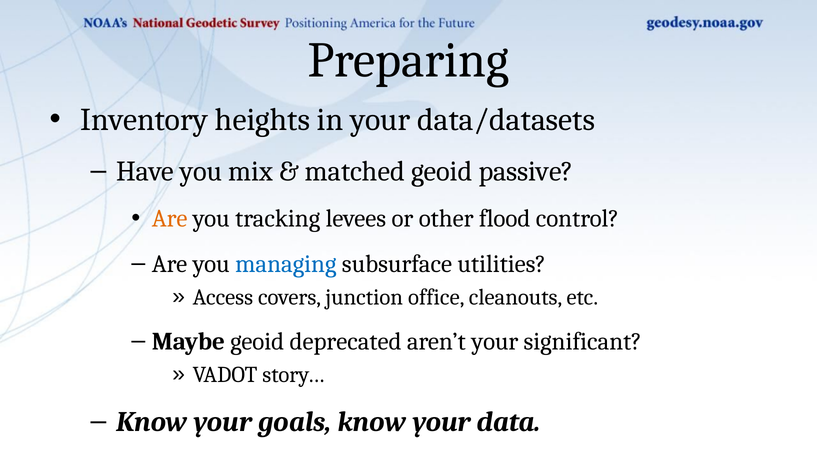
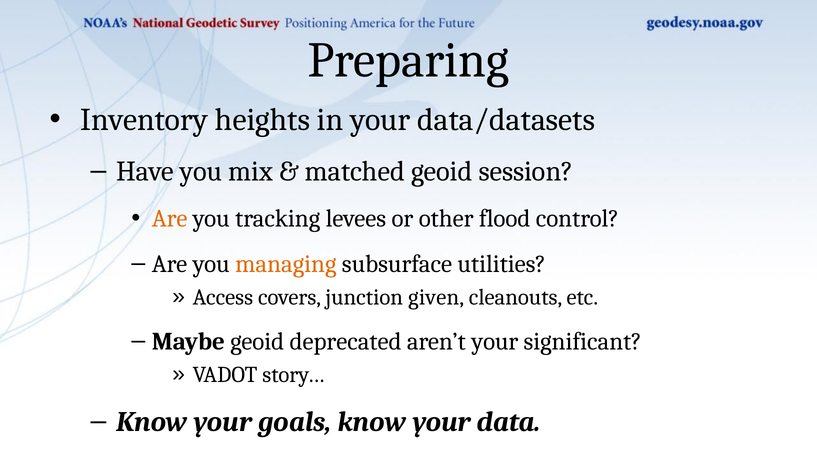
passive: passive -> session (526, 171)
managing colour: blue -> orange (286, 264)
office: office -> given (436, 297)
